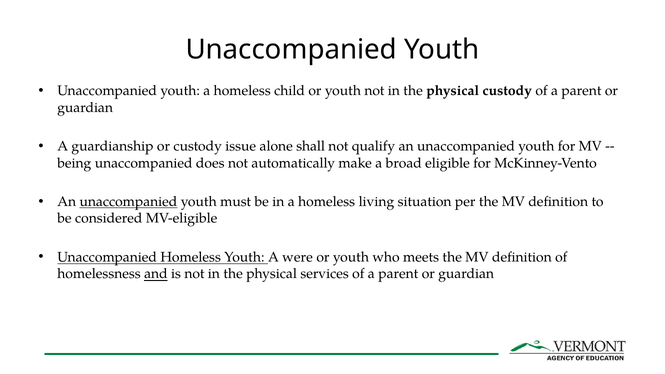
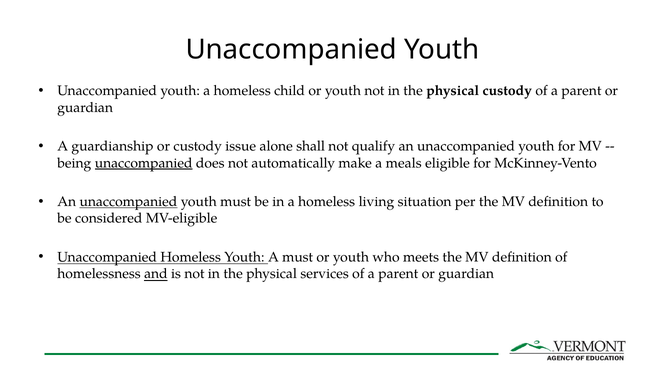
unaccompanied underline: none -> present (144, 163)
broad: broad -> meals (404, 163)
A were: were -> must (298, 257)
